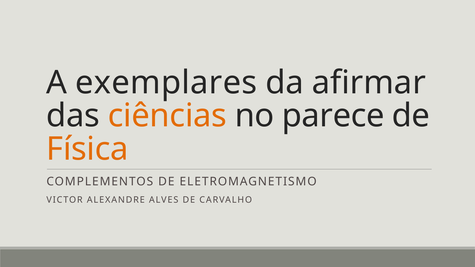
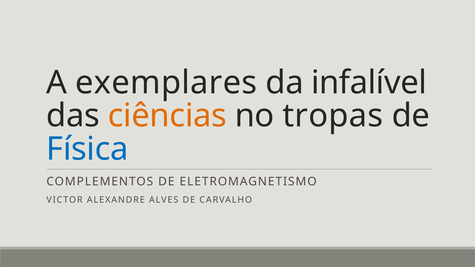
afirmar: afirmar -> infalível (369, 83)
parece: parece -> tropas (333, 116)
Física colour: orange -> blue (87, 149)
